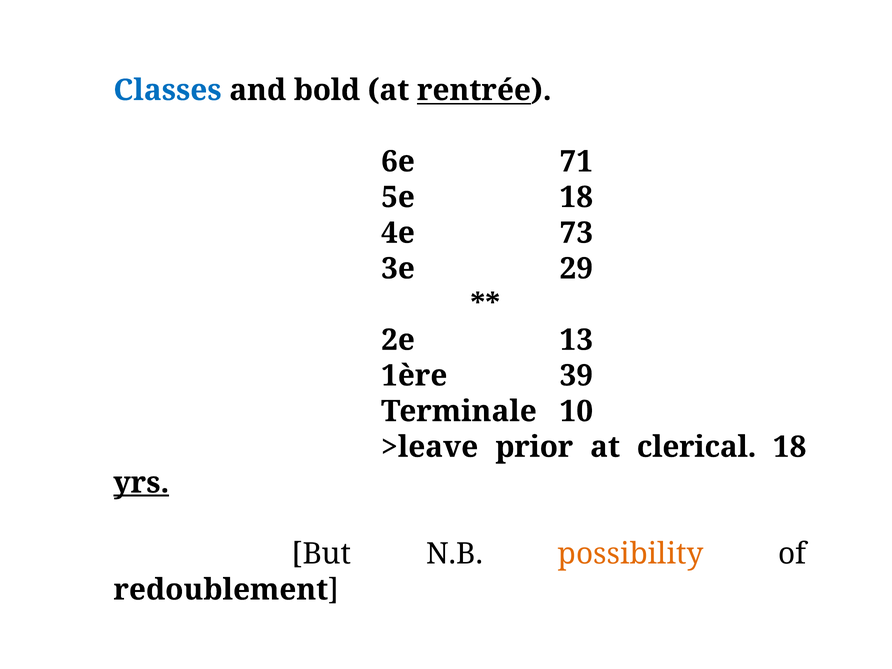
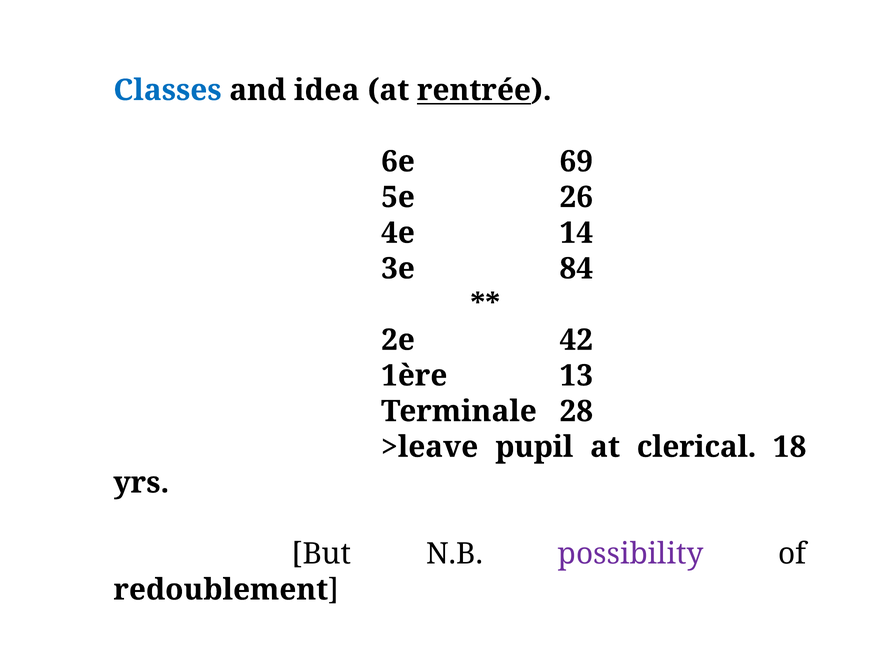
bold: bold -> idea (327, 90)
71: 71 -> 69 (576, 162)
5e 18: 18 -> 26 (576, 197)
73: 73 -> 14 (576, 233)
29: 29 -> 84 (576, 269)
13: 13 -> 42 (576, 340)
39: 39 -> 13 (576, 376)
10: 10 -> 28 (576, 411)
prior: prior -> pupil (534, 447)
yrs underline: present -> none (141, 483)
possibility colour: orange -> purple (631, 554)
